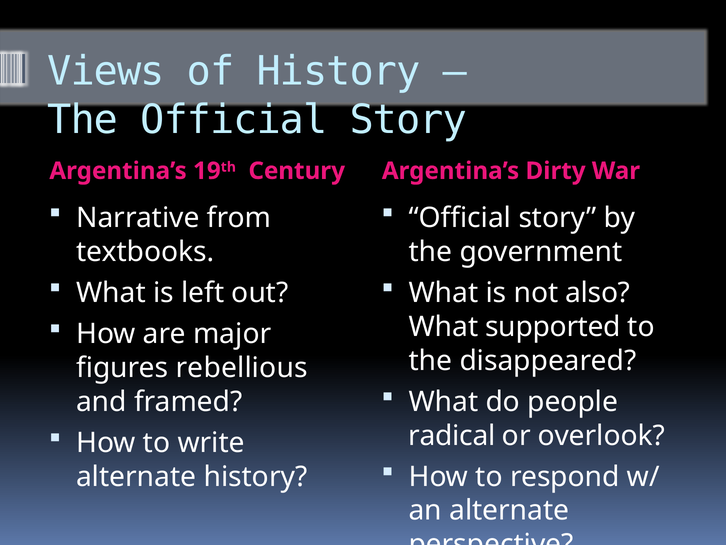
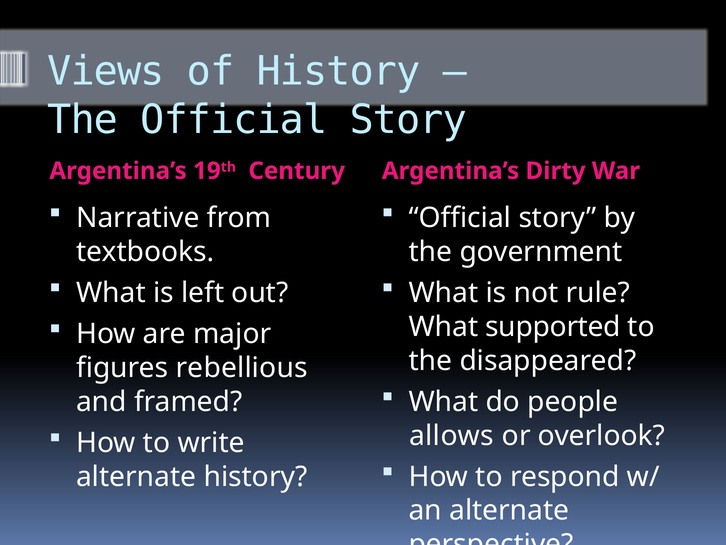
also: also -> rule (598, 293)
radical: radical -> allows (452, 435)
